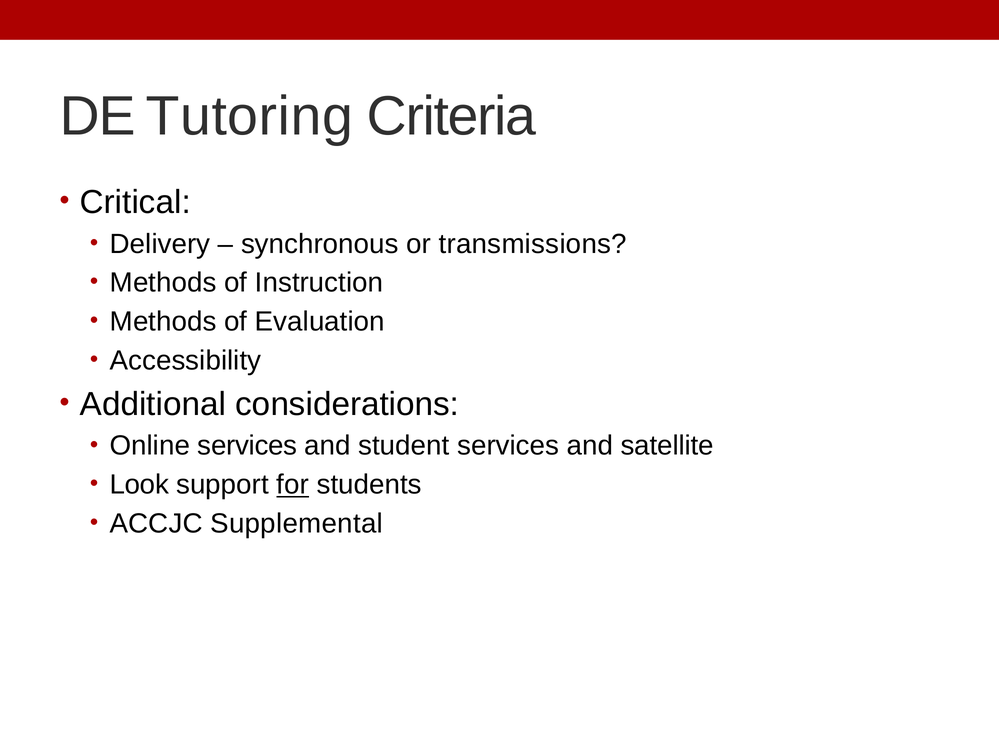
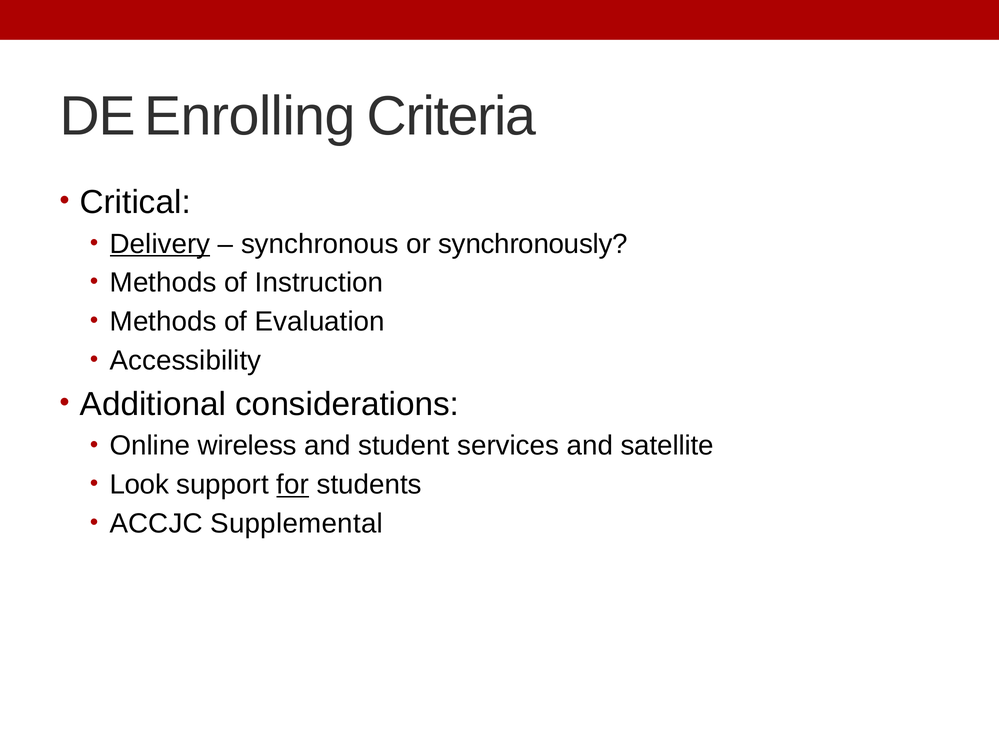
Tutoring: Tutoring -> Enrolling (250, 116)
Delivery underline: none -> present (160, 244)
transmissions: transmissions -> synchronously (533, 244)
Online services: services -> wireless (247, 446)
